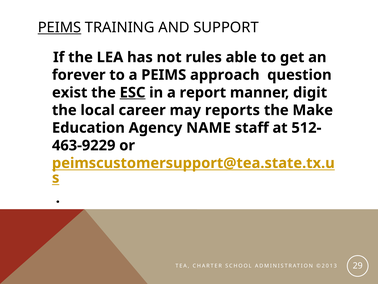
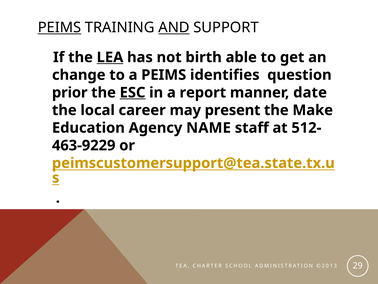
AND underline: none -> present (174, 27)
LEA underline: none -> present (110, 57)
rules: rules -> birth (204, 57)
forever: forever -> change (79, 75)
approach: approach -> identifies (225, 75)
exist: exist -> prior (70, 92)
digit: digit -> date (310, 92)
reports: reports -> present (233, 110)
